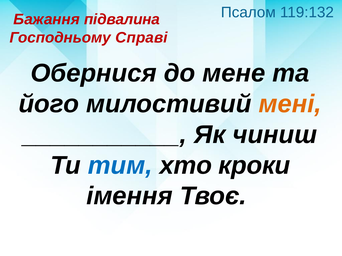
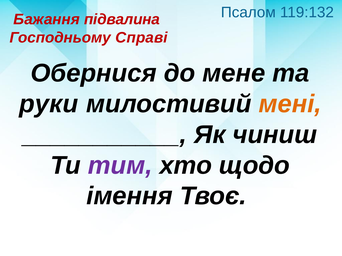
його: його -> руки (49, 104)
тим colour: blue -> purple (120, 166)
кроки: кроки -> щодо (254, 166)
